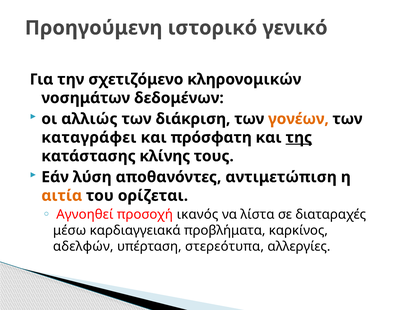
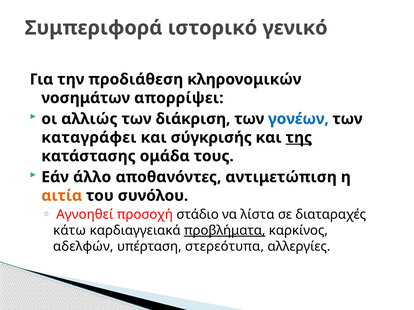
Προηγούμενη: Προηγούμενη -> Συμπεριφορά (94, 28)
σχετιζόμενο: σχετιζόμενο -> προδιάθεση (136, 80)
δεδομένων: δεδομένων -> απορρίψει (179, 98)
γονέων colour: orange -> blue (298, 119)
πρόσφατη: πρόσφατη -> σύγκρισής (211, 138)
κλίνης: κλίνης -> ομάδα (165, 156)
λύση: λύση -> άλλο (92, 177)
ορίζεται: ορίζεται -> συνόλου (153, 196)
ικανός: ικανός -> στάδιο (198, 215)
μέσω: μέσω -> κάτω (70, 231)
προβλήματα underline: none -> present (225, 231)
